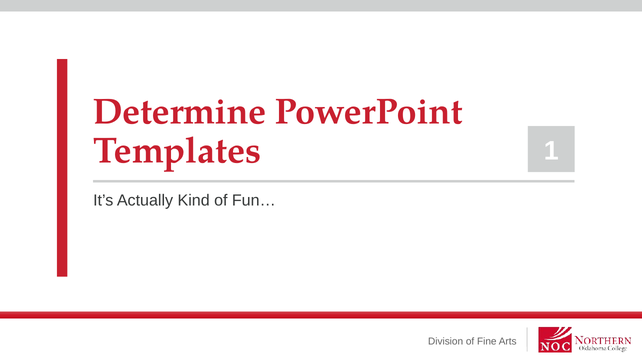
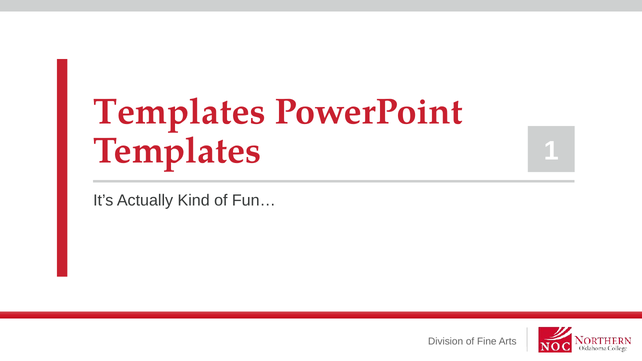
Determine: Determine -> Templates (179, 112)
